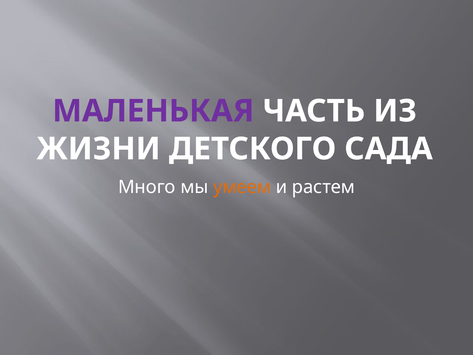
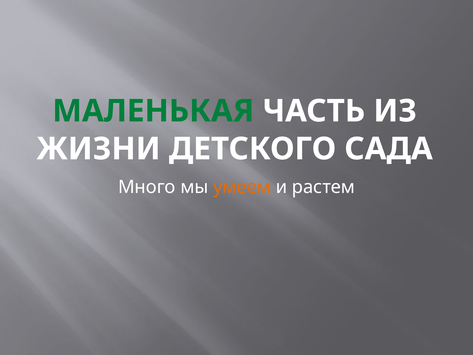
МАЛЕНЬКАЯ colour: purple -> green (153, 111)
